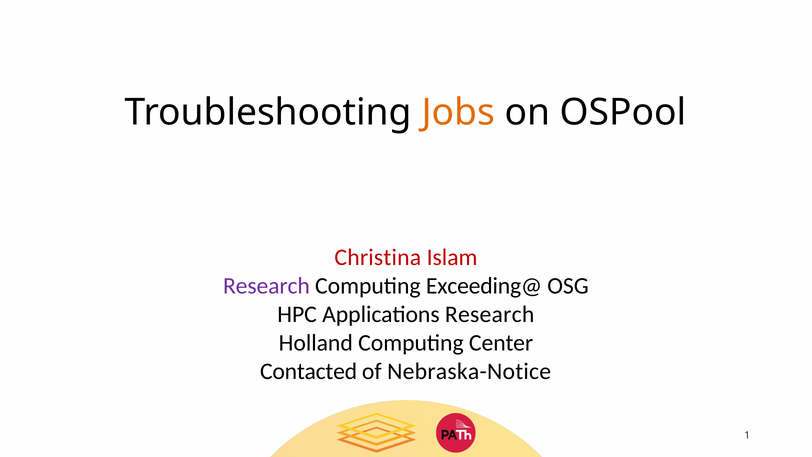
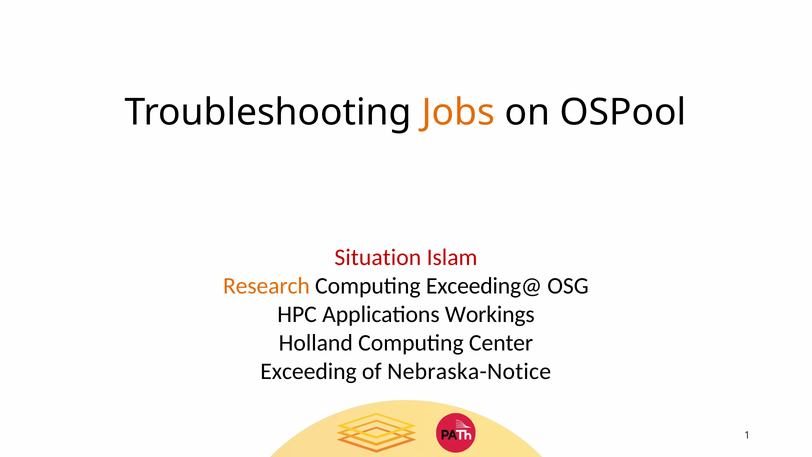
Christina: Christina -> Situation (378, 257)
Research colour: purple -> orange (266, 286)
Applications Research: Research -> Workings (490, 314)
Contacted: Contacted -> Exceeding (309, 371)
